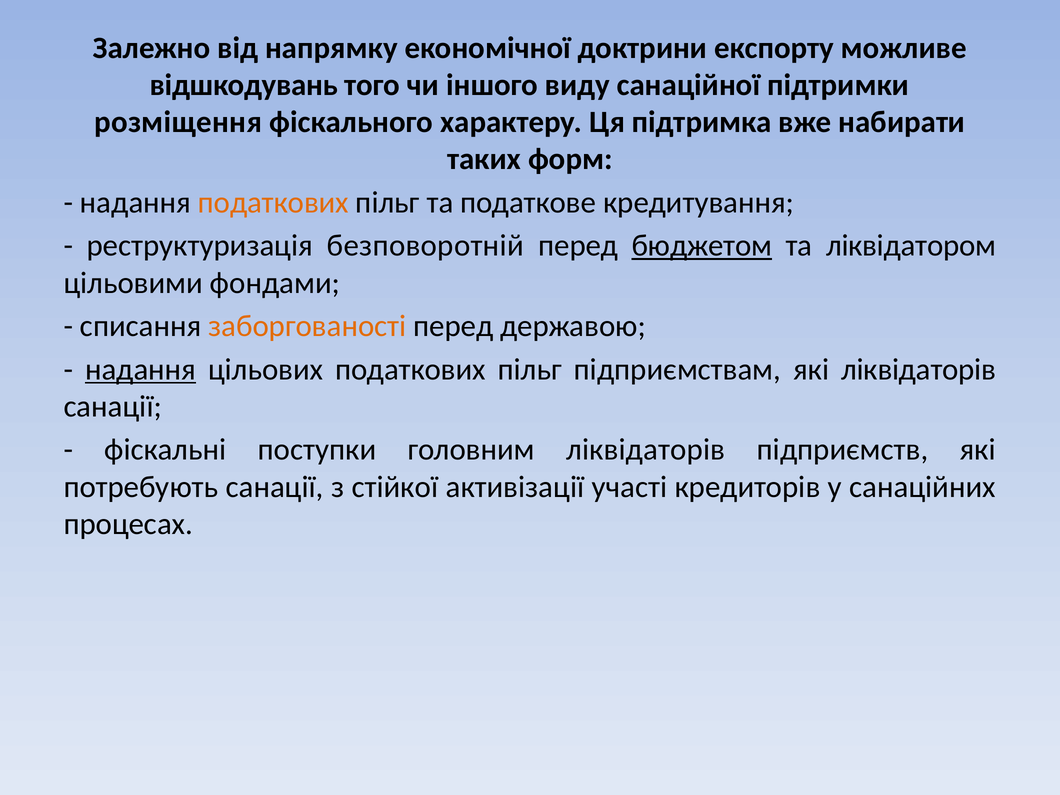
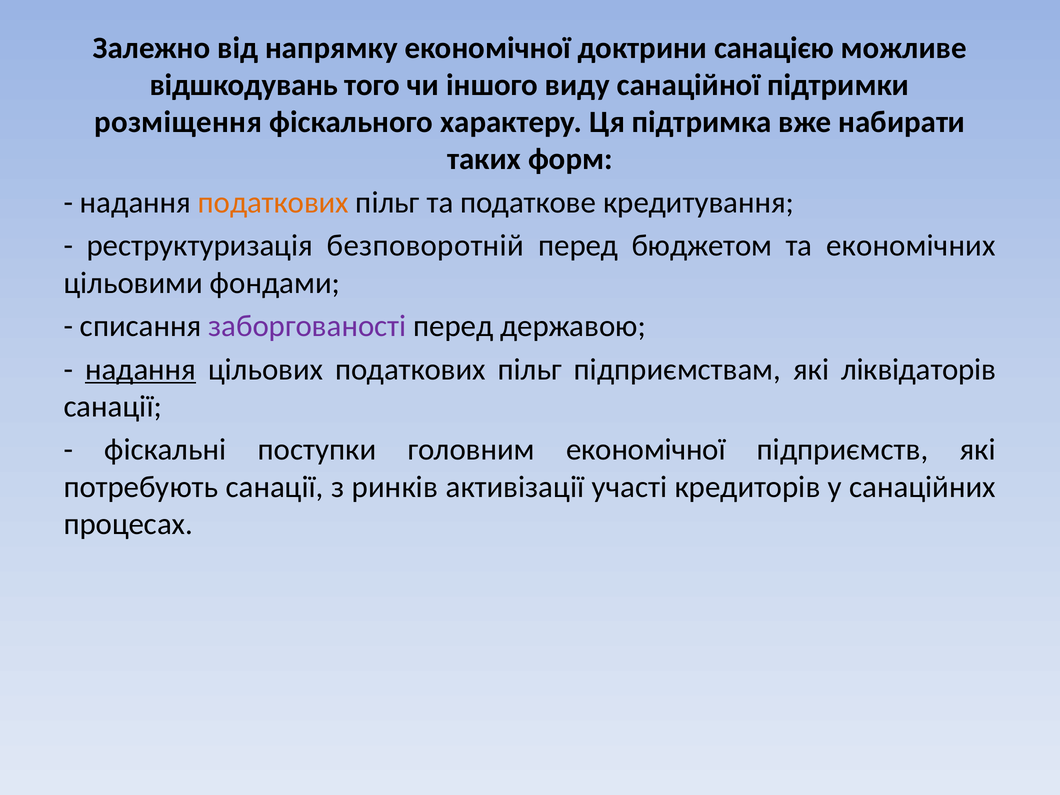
експорту: експорту -> санацією (774, 48)
бюджетом underline: present -> none (702, 246)
ліквідатором: ліквідатором -> економічних (911, 246)
заборгованості colour: orange -> purple (307, 326)
головним ліквідаторів: ліквідаторів -> економічної (646, 450)
стійкої: стійкої -> ринків (395, 487)
